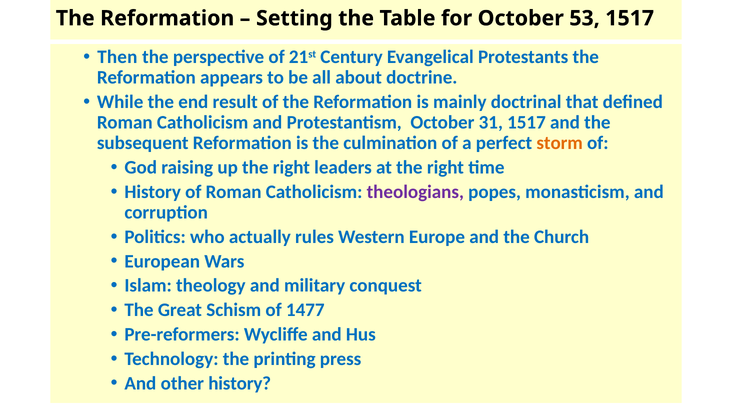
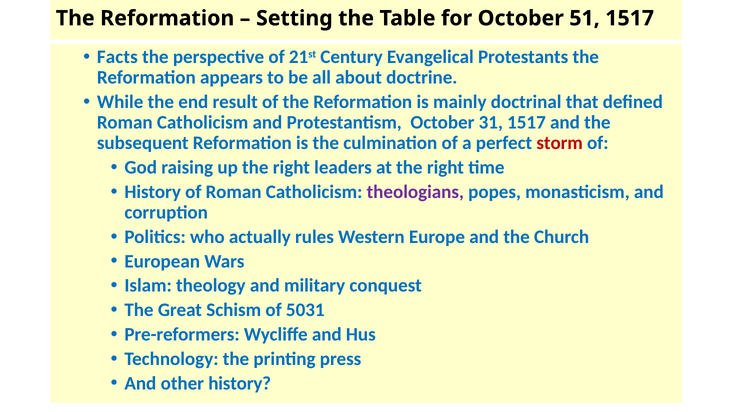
53: 53 -> 51 (585, 18)
Then: Then -> Facts (117, 57)
storm colour: orange -> red (560, 143)
1477: 1477 -> 5031 (305, 310)
